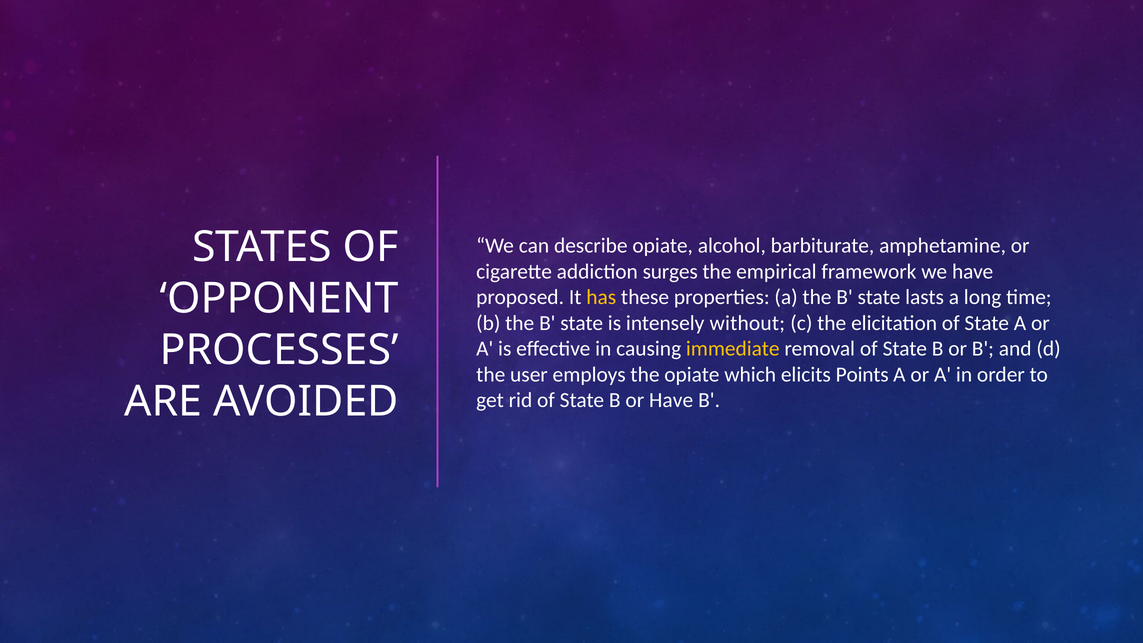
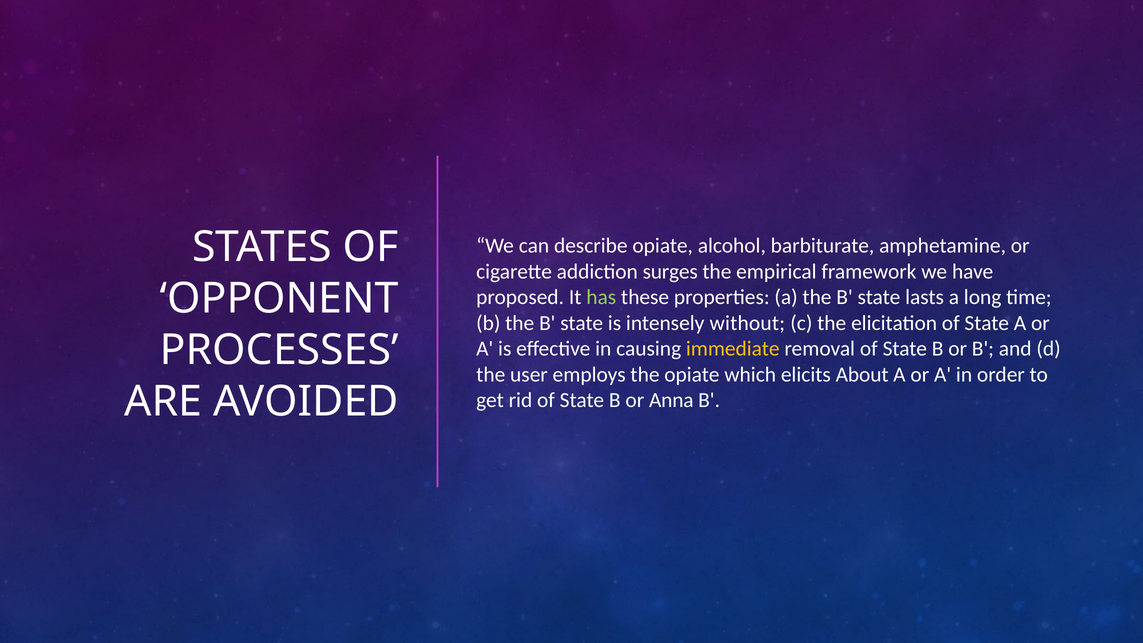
has colour: yellow -> light green (601, 297)
Points: Points -> About (862, 374)
or Have: Have -> Anna (671, 400)
